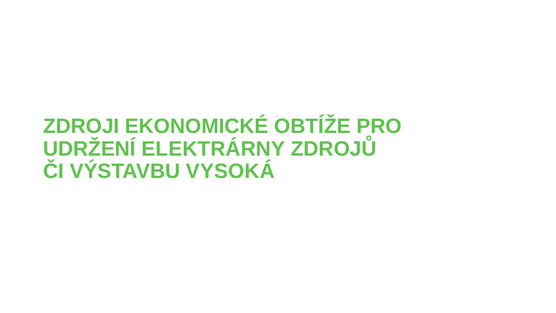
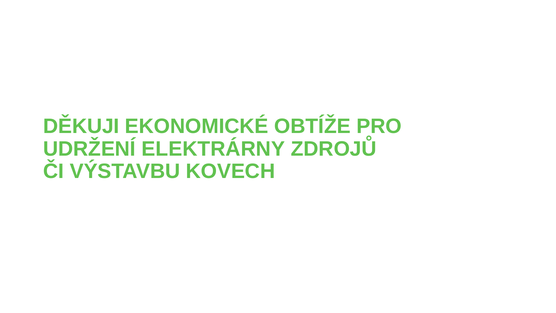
ZDROJI: ZDROJI -> DĚKUJI (81, 126)
VYSOKÁ: VYSOKÁ -> KOVECH (231, 171)
